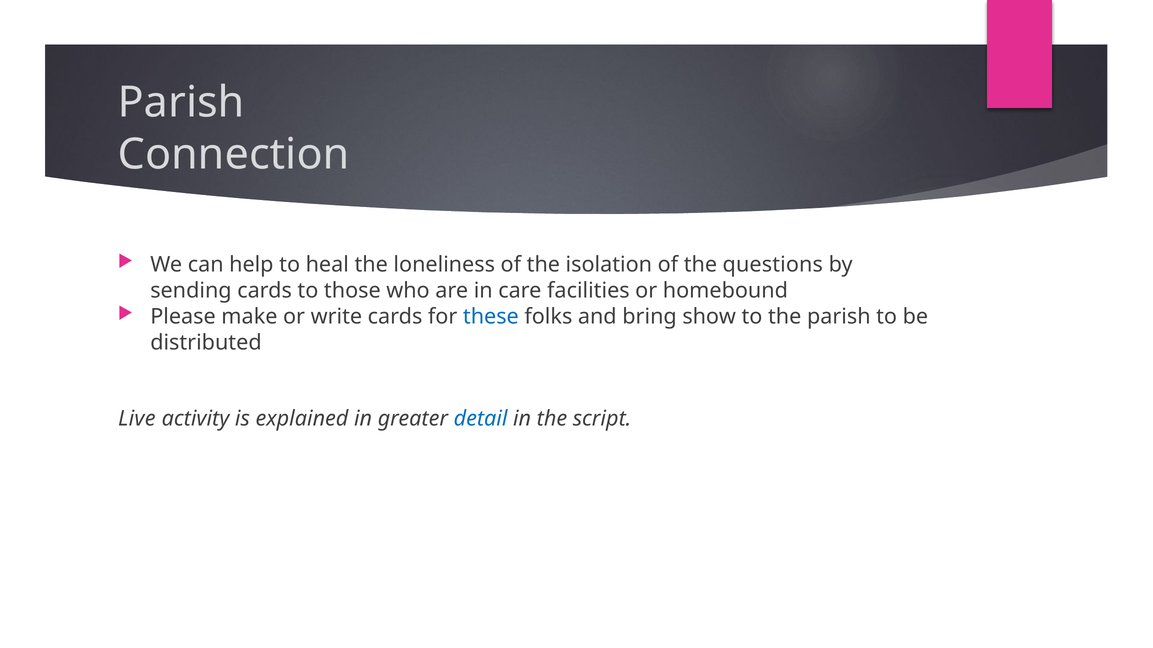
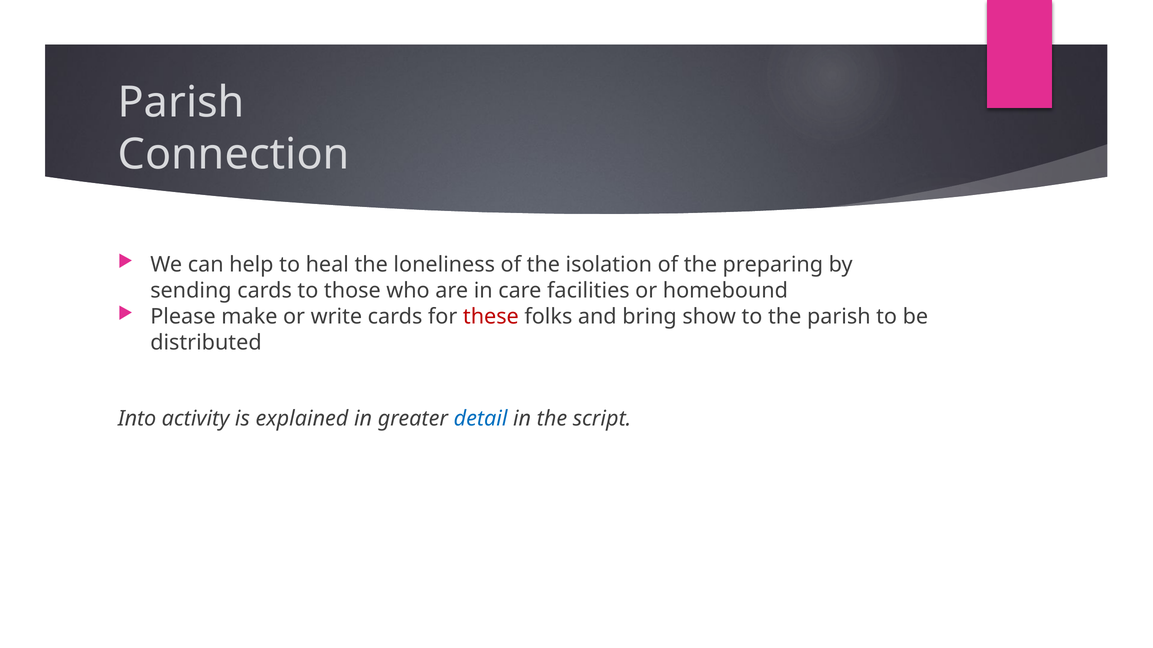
questions: questions -> preparing (773, 265)
these colour: blue -> red (491, 317)
Live: Live -> Into (137, 419)
